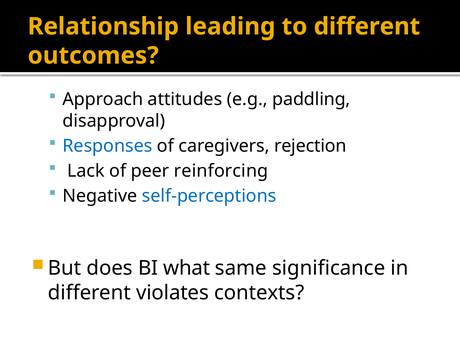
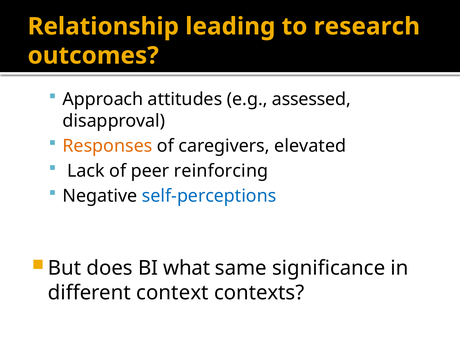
to different: different -> research (367, 26)
paddling: paddling -> assessed (311, 99)
Responses colour: blue -> orange (107, 146)
rejection: rejection -> elevated (310, 146)
violates: violates -> context (172, 293)
